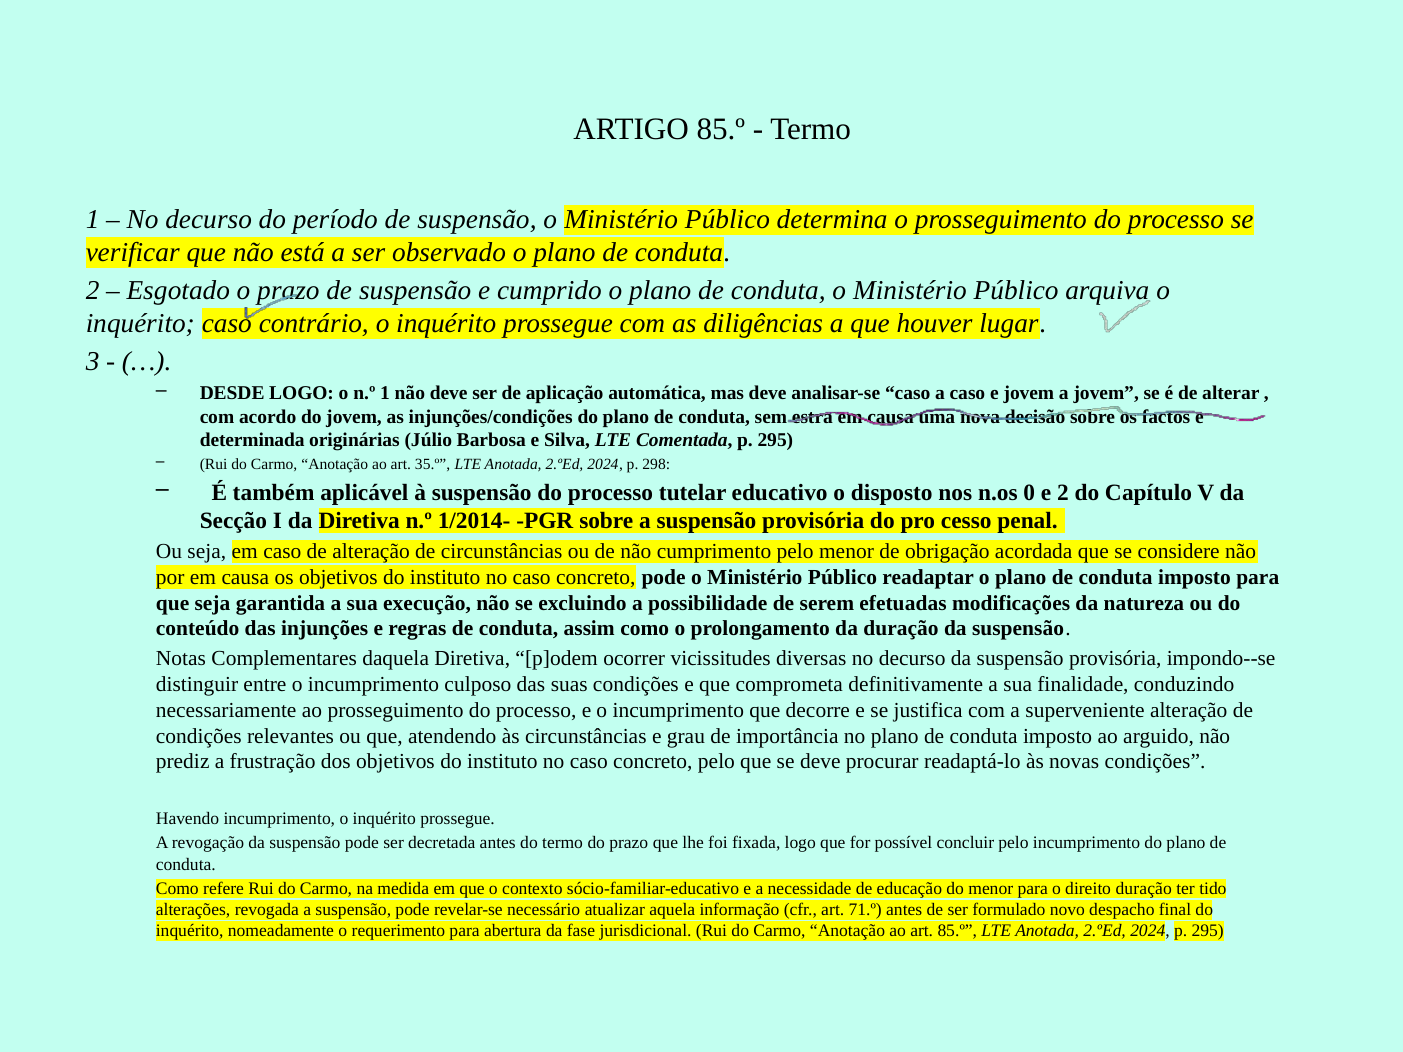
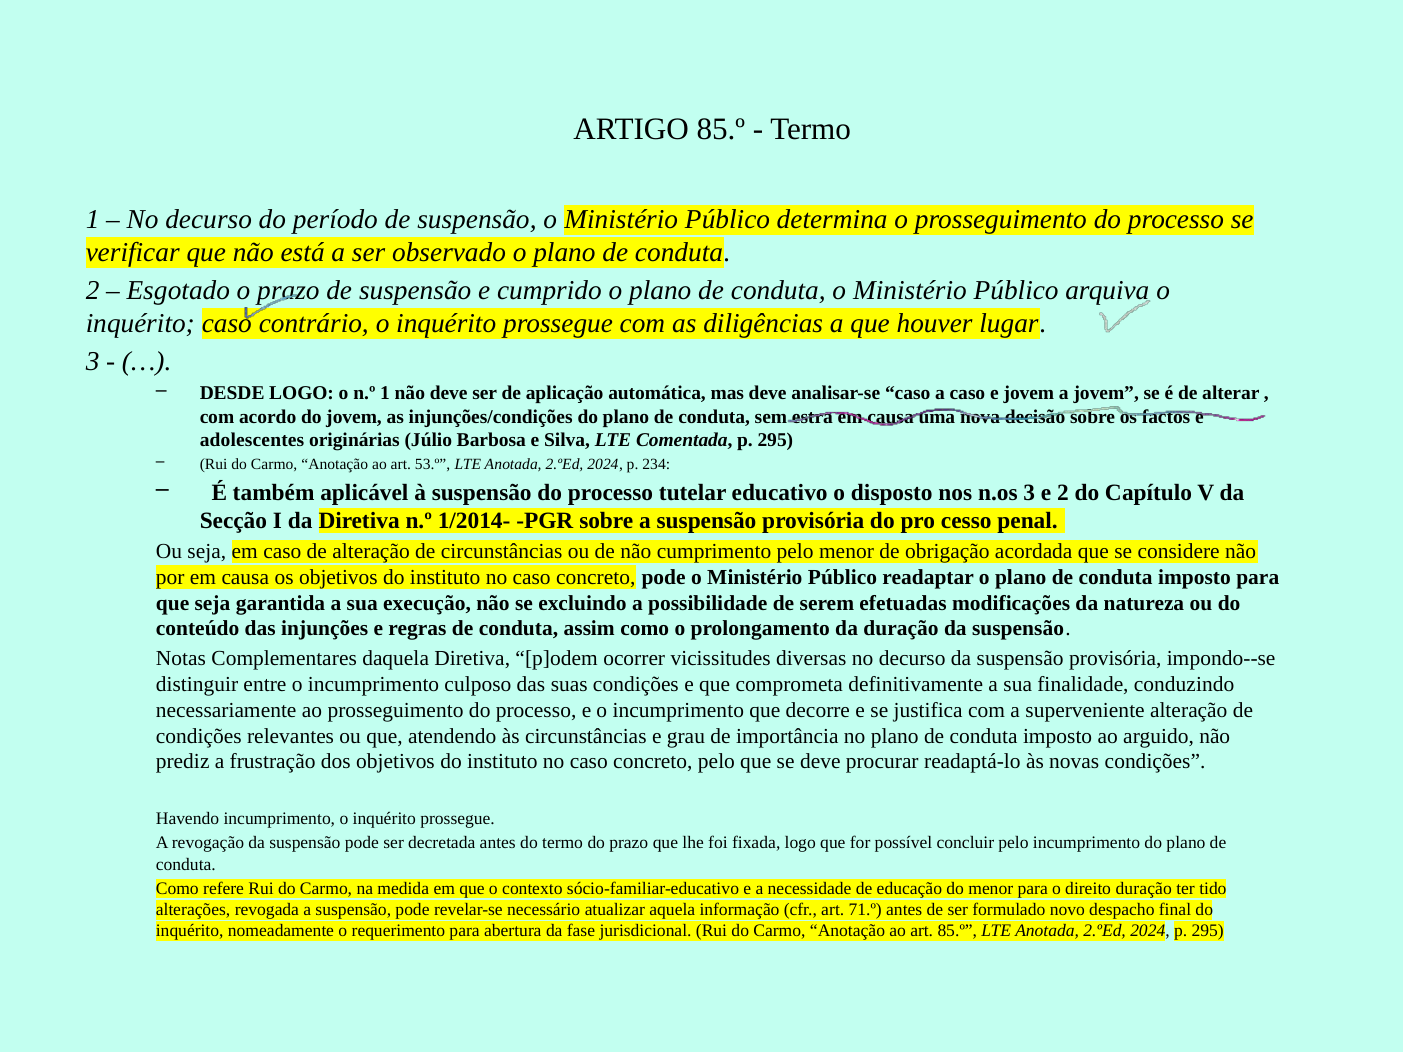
determinada: determinada -> adolescentes (252, 440)
35.º: 35.º -> 53.º (433, 464)
298: 298 -> 234 (656, 464)
n.os 0: 0 -> 3 (1029, 493)
